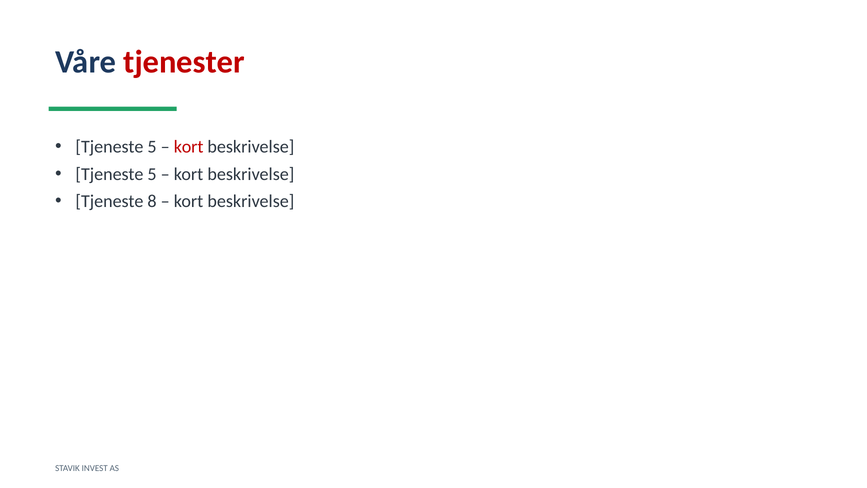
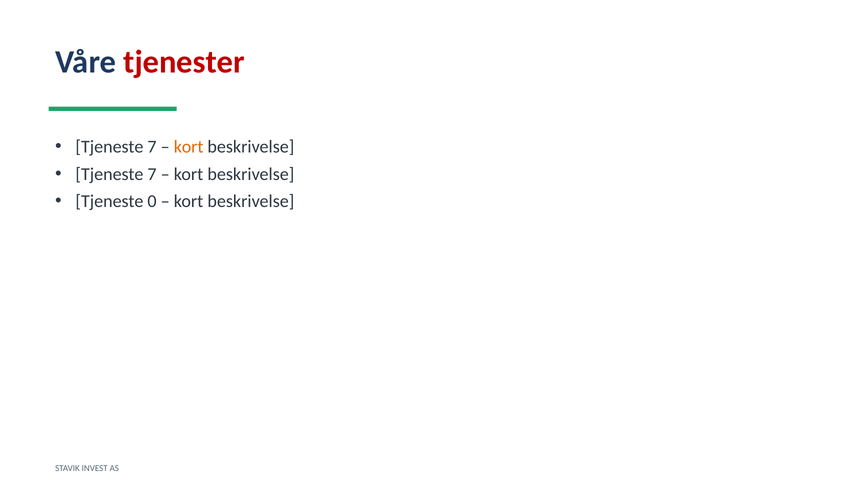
5: 5 -> 7 (152, 147)
kort colour: red -> orange (189, 147)
5: 5 -> 7 (152, 174)
8: 8 -> 0 (152, 201)
